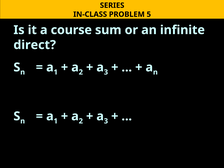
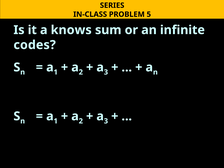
course: course -> knows (71, 30)
direct: direct -> codes (35, 45)
